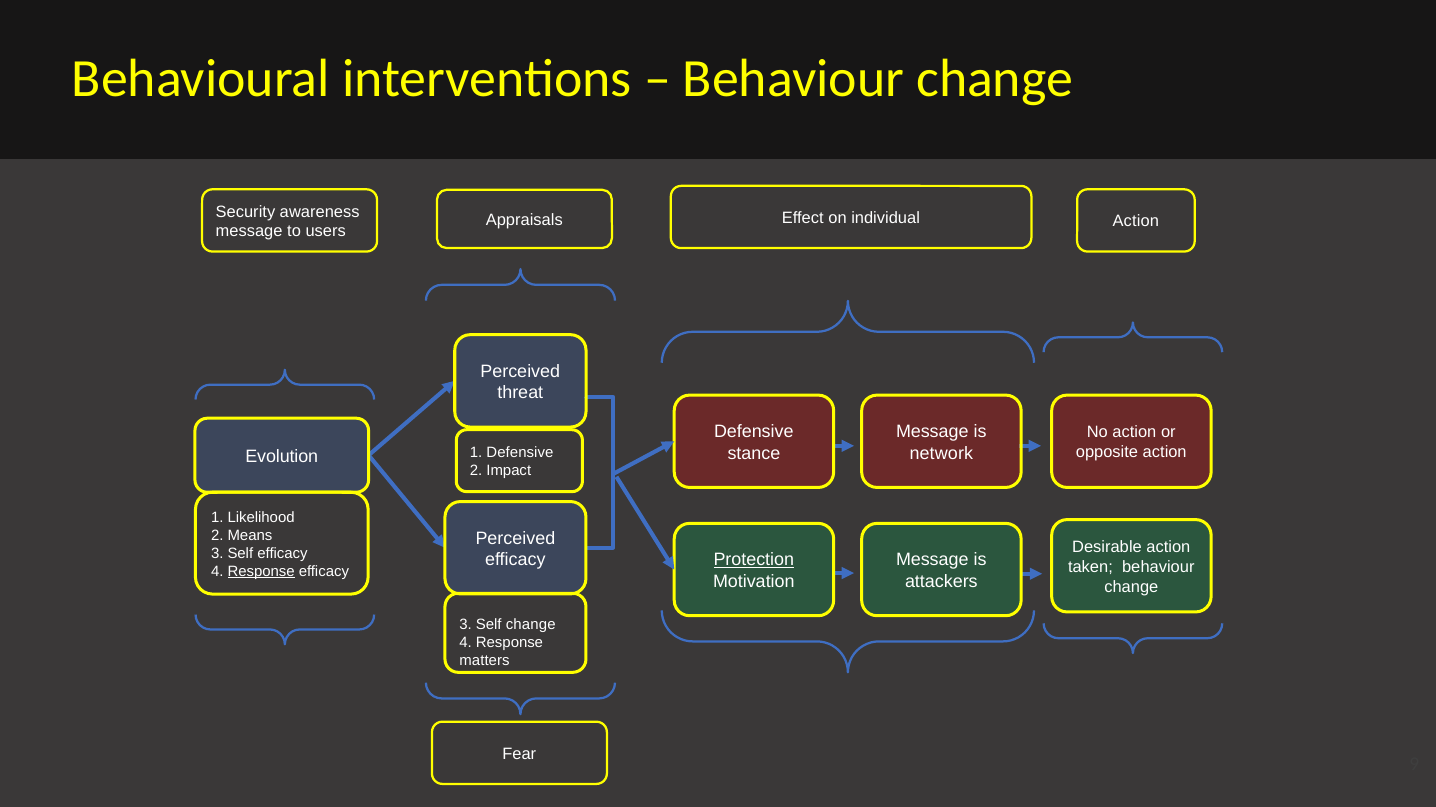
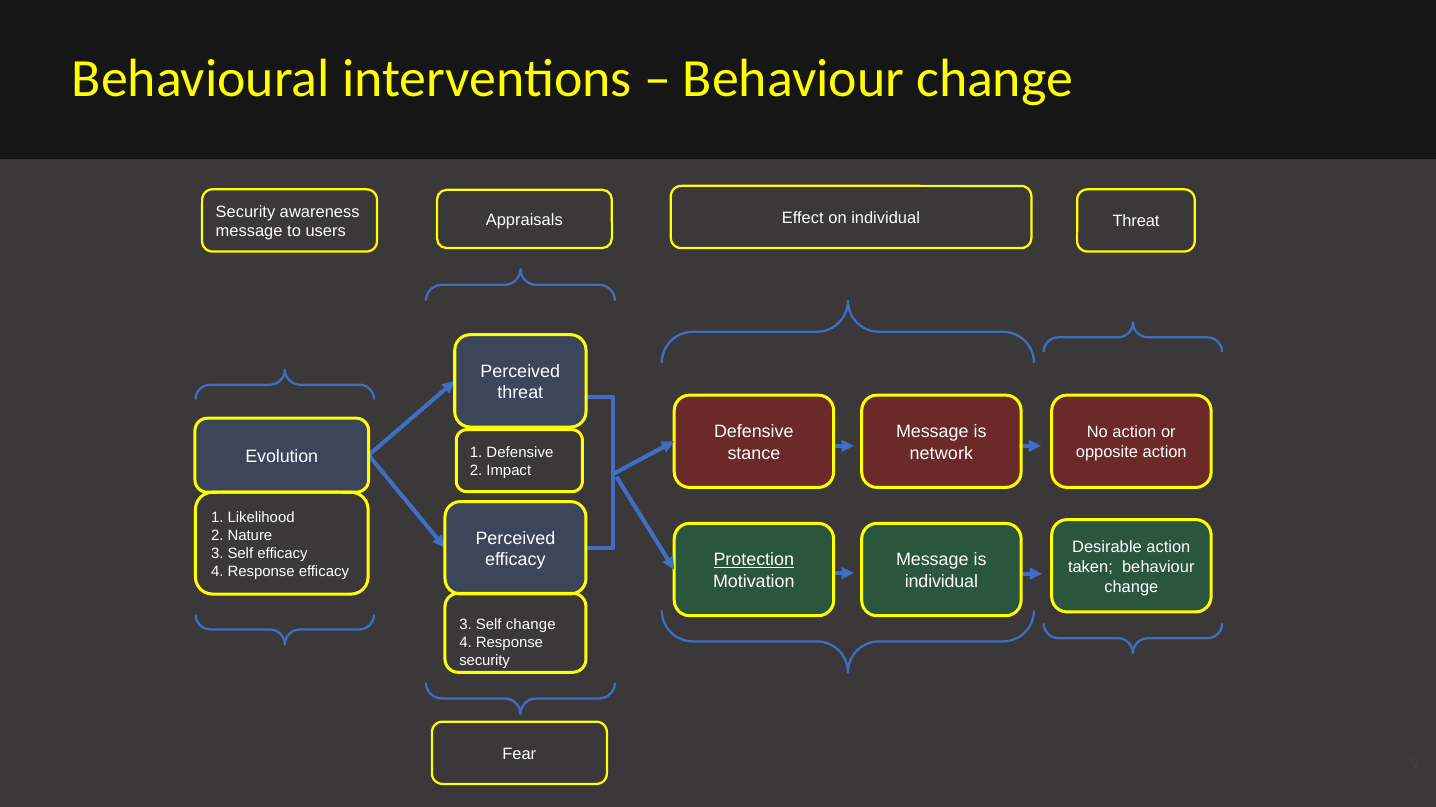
individual Action: Action -> Threat (1136, 222)
Means: Means -> Nature (250, 536)
Response underline: present -> none (261, 572)
attackers: attackers -> individual (941, 582)
matters: matters -> security (485, 661)
